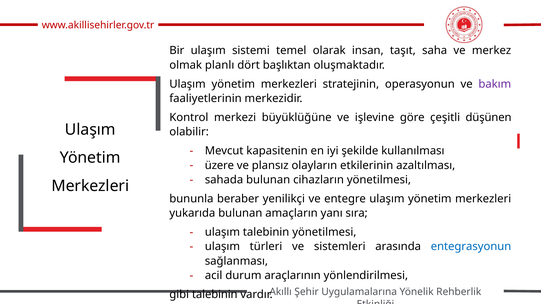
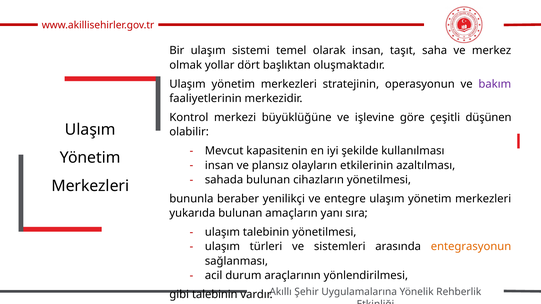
planlı: planlı -> yollar (220, 65)
üzere: üzere -> insan (219, 165)
entegrasyonun colour: blue -> orange (471, 247)
